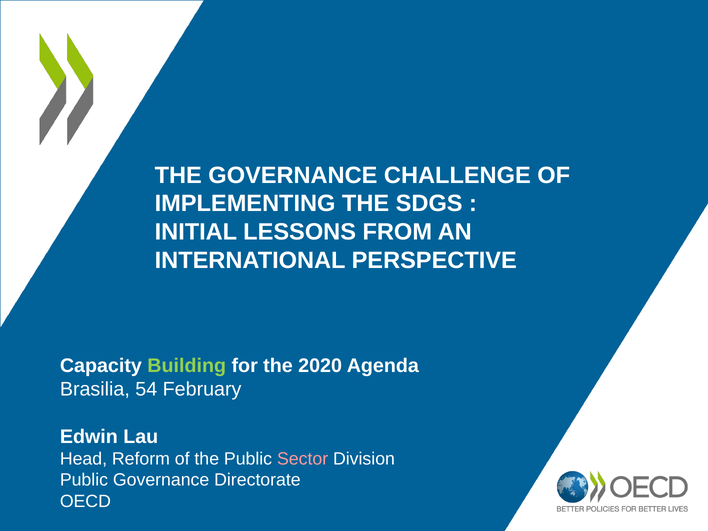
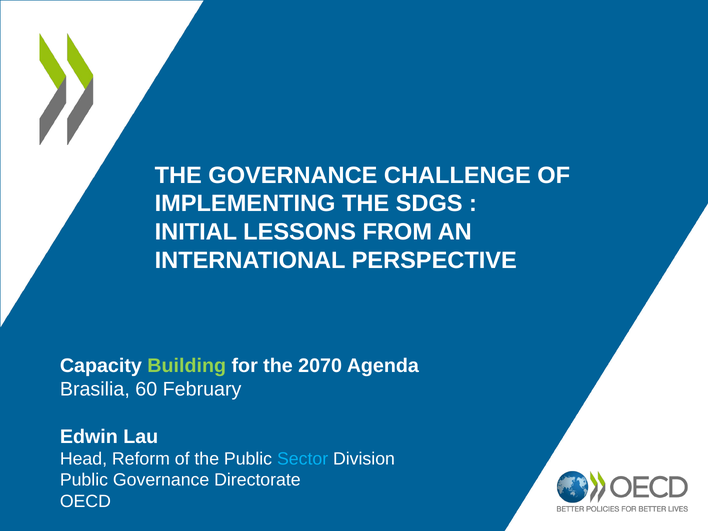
2020: 2020 -> 2070 (320, 366)
54: 54 -> 60 (146, 389)
Sector colour: pink -> light blue (303, 459)
